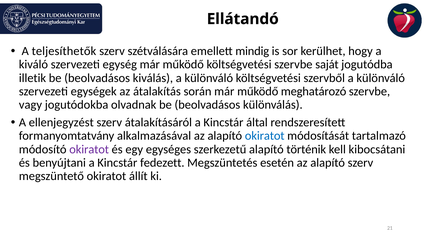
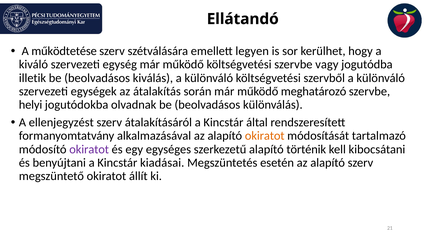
teljesíthetők: teljesíthetők -> működtetése (64, 51)
mindig: mindig -> legyen (252, 51)
saját: saját -> vagy (327, 65)
vagy: vagy -> helyi (31, 105)
okiratot colour: blue -> orange (265, 136)
fedezett: fedezett -> kiadásai (162, 163)
